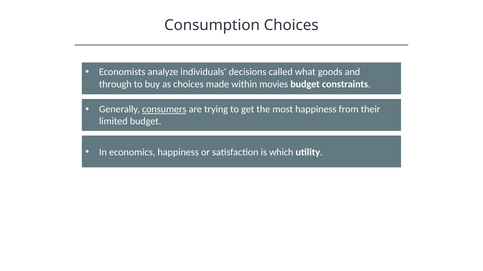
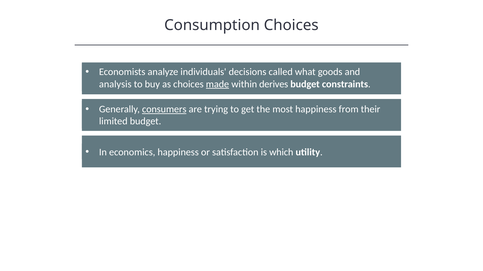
through: through -> analysis (115, 84)
made underline: none -> present (217, 84)
movies: movies -> derives (274, 84)
